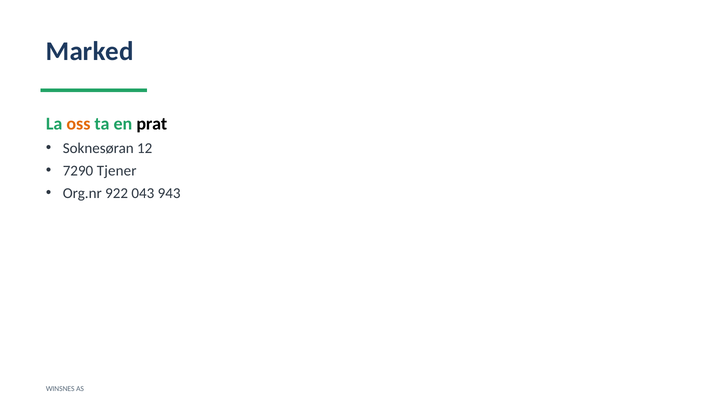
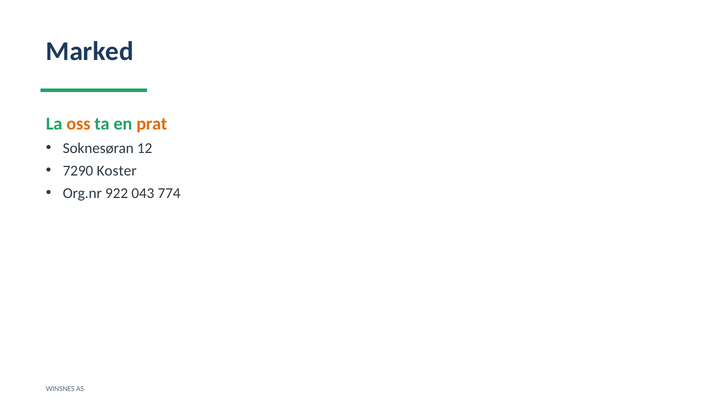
prat colour: black -> orange (152, 124)
Tjener: Tjener -> Koster (117, 171)
943: 943 -> 774 (169, 193)
